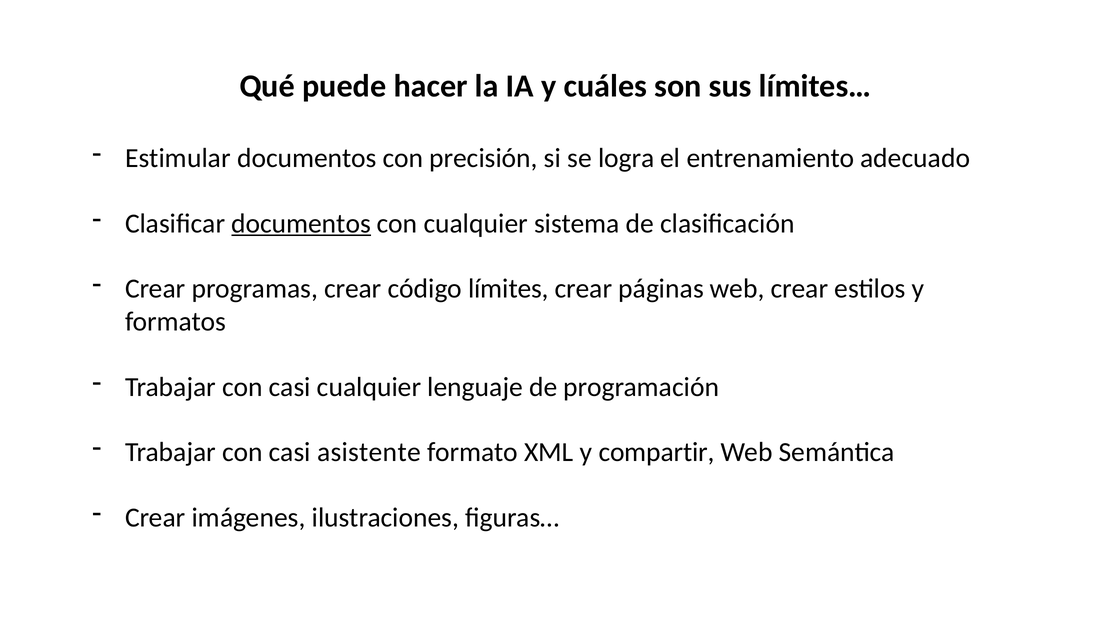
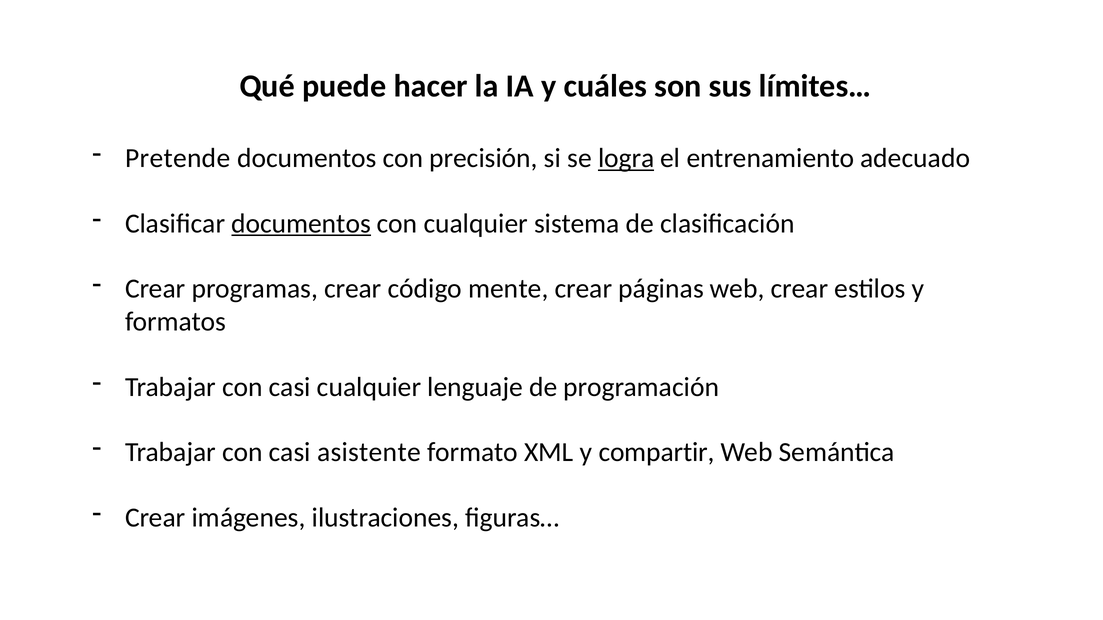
Estimular: Estimular -> Pretende (178, 158)
logra underline: none -> present (626, 158)
límites: límites -> mente (508, 289)
